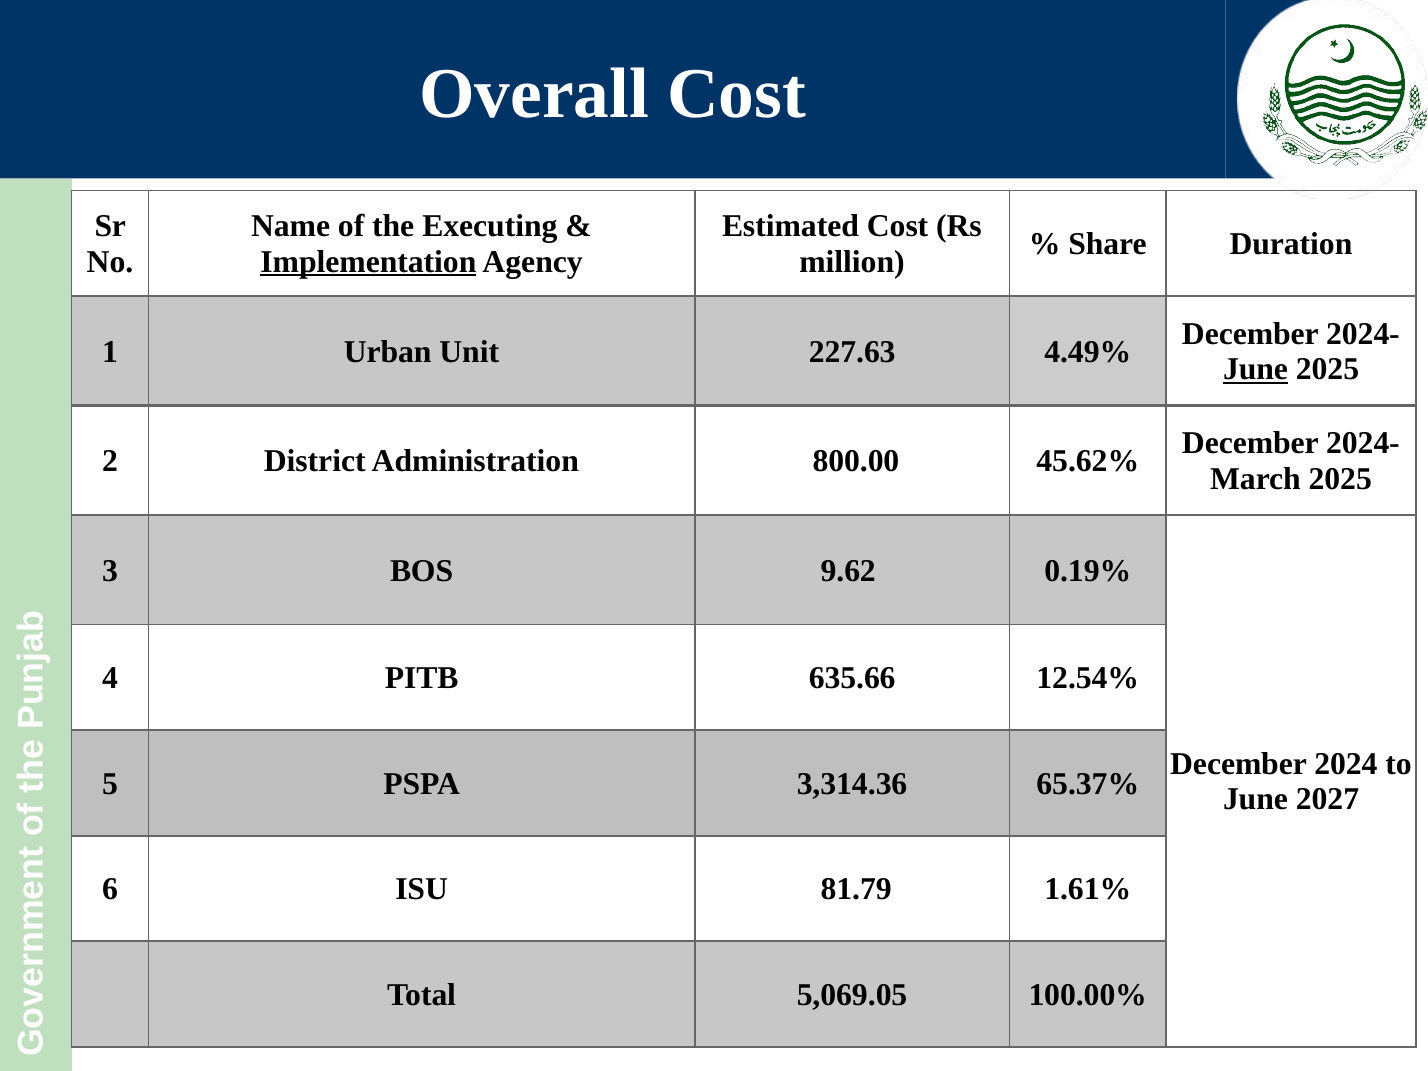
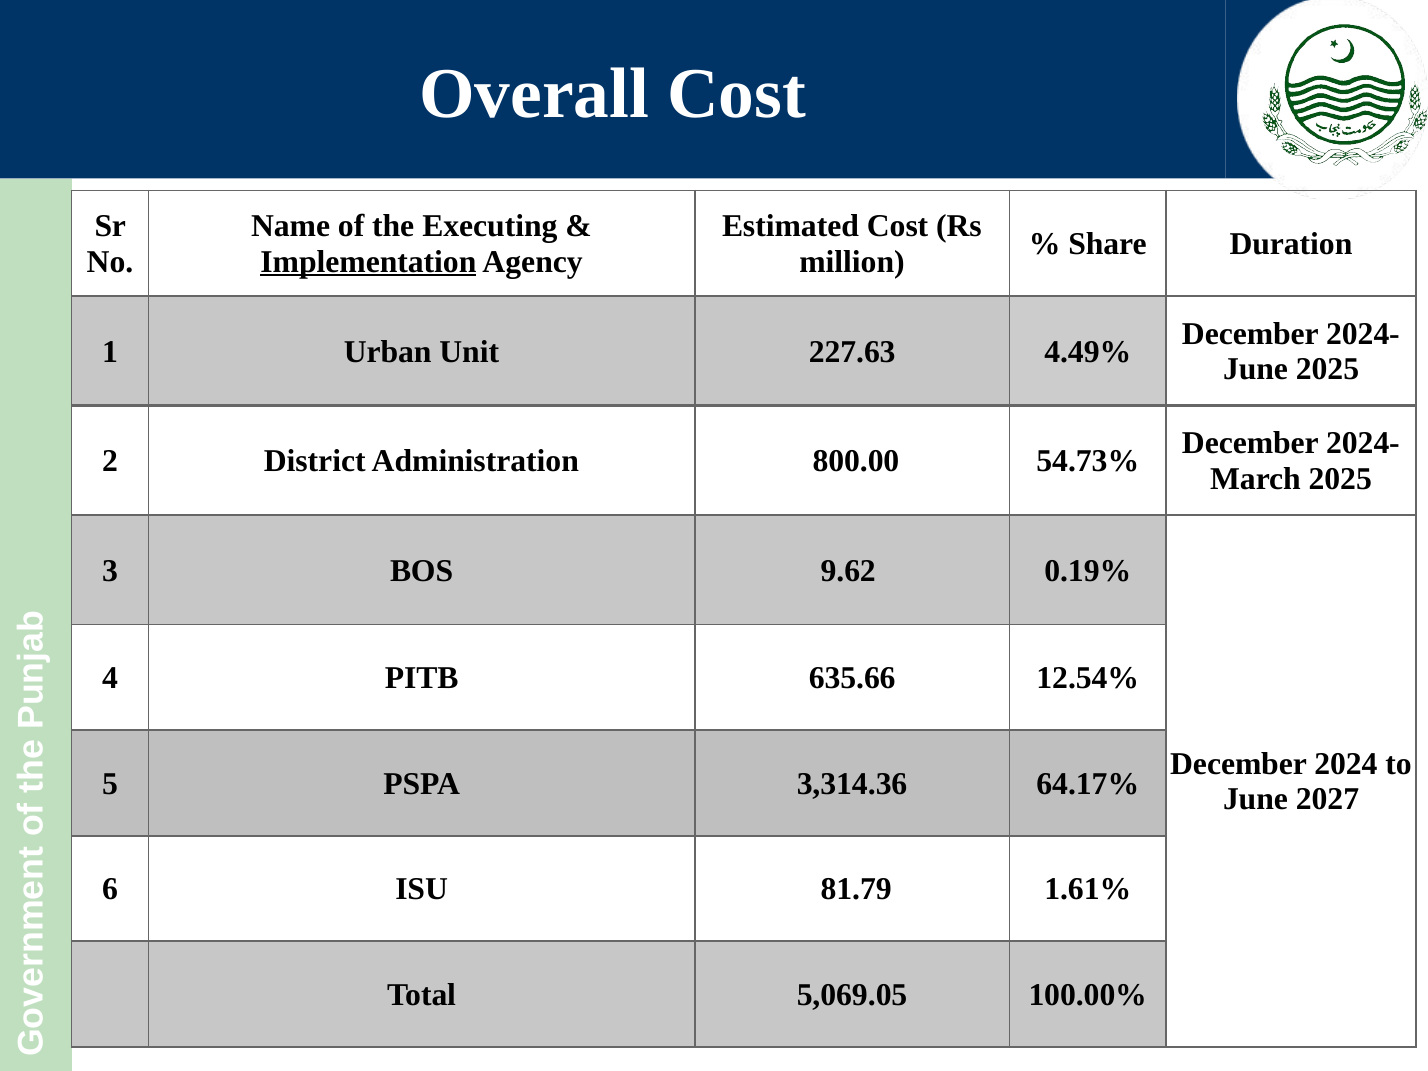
June underline: present -> none (1256, 369)
45.62%: 45.62% -> 54.73% (1088, 461)
65.37%: 65.37% -> 64.17% (1088, 784)
